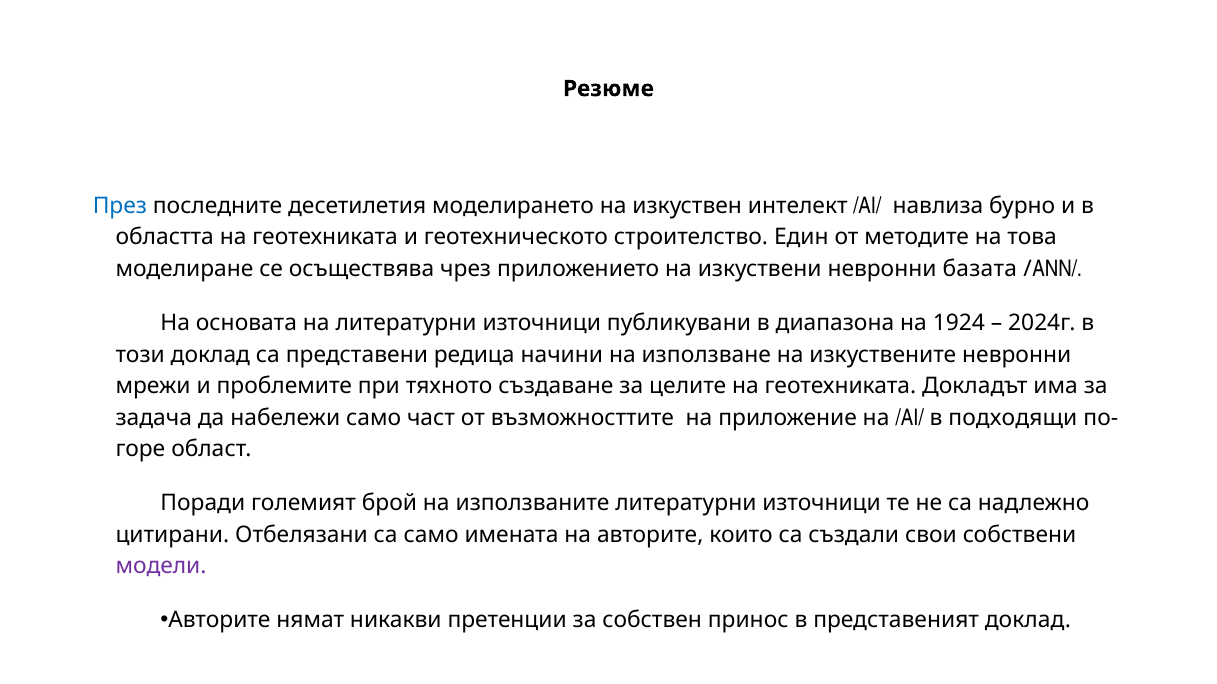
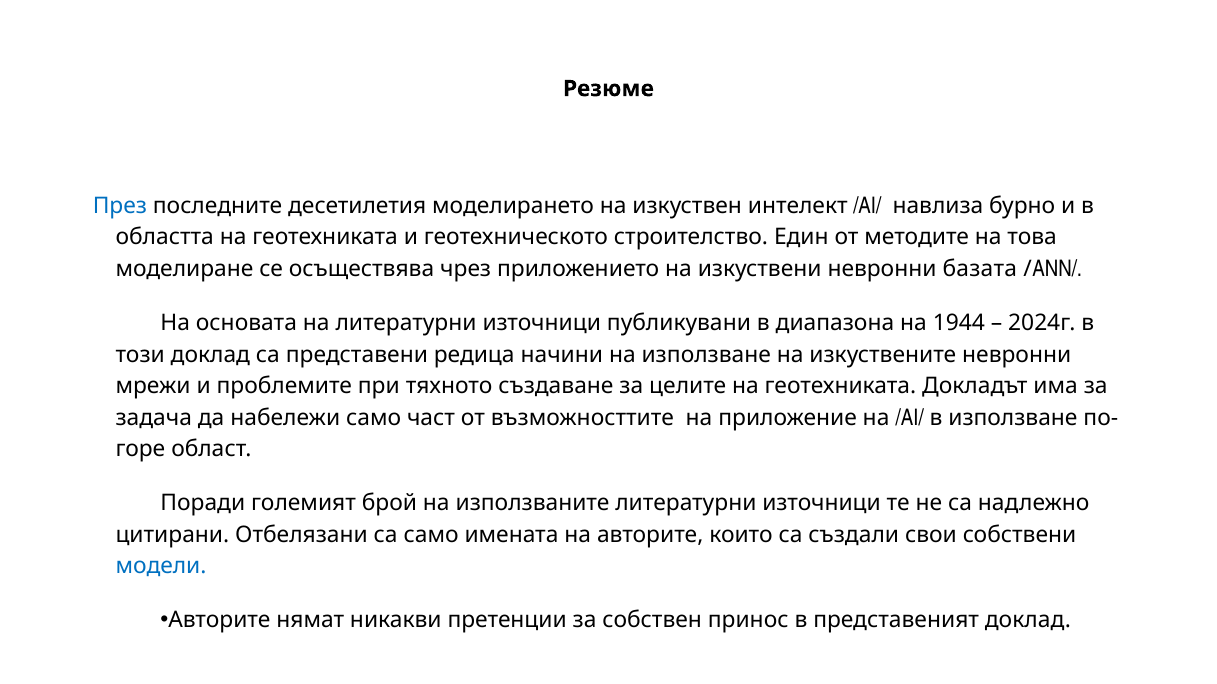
1924: 1924 -> 1944 (959, 323)
в подходящи: подходящи -> използване (1013, 418)
модели colour: purple -> blue (161, 567)
